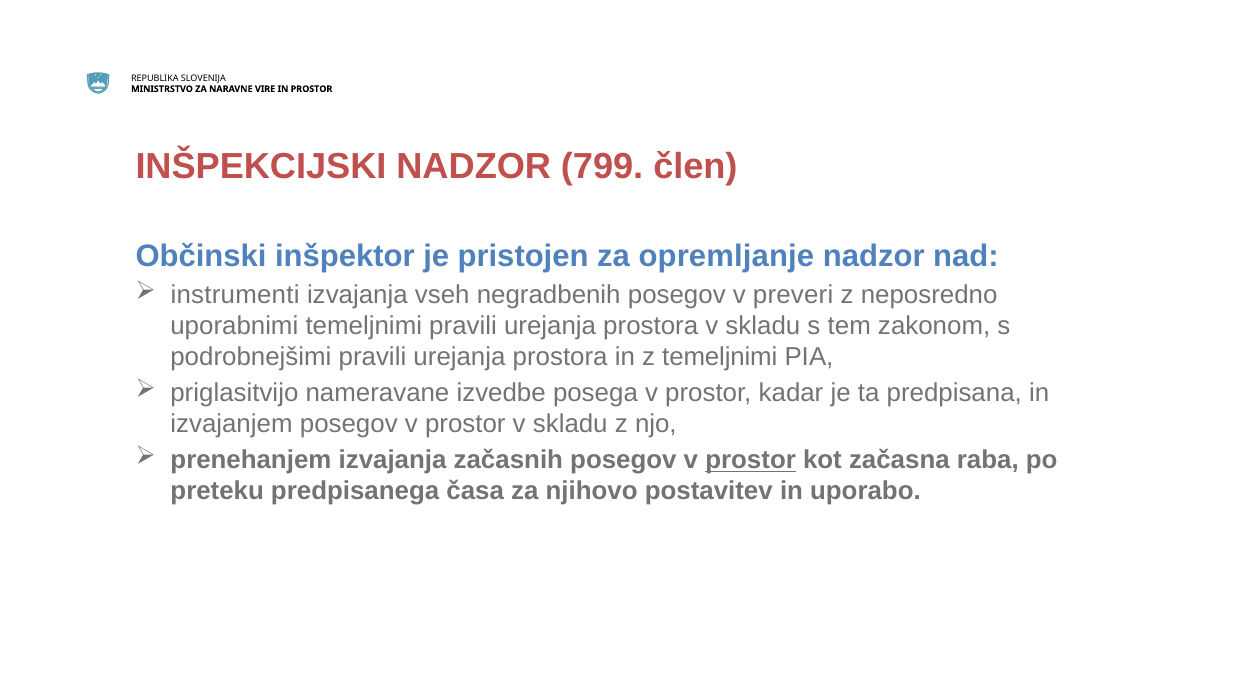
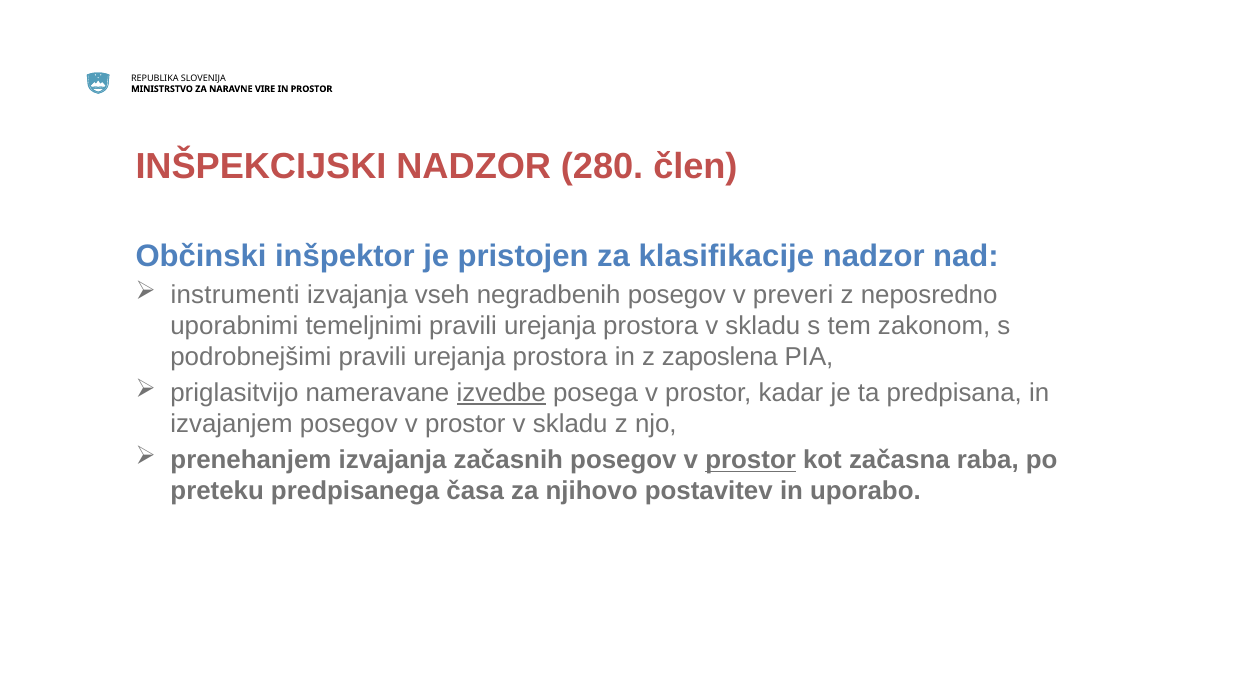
799: 799 -> 280 (602, 166)
opremljanje: opremljanje -> klasifikacije (726, 256)
z temeljnimi: temeljnimi -> zaposlena (720, 357)
izvedbe underline: none -> present (501, 393)
